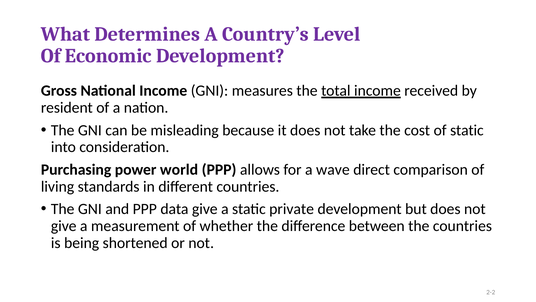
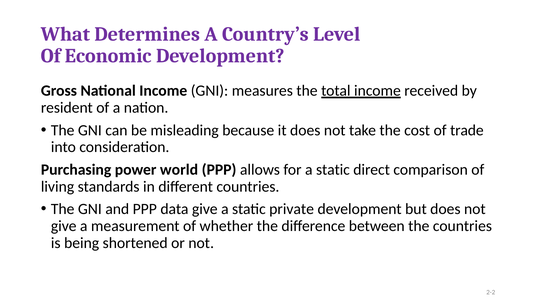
of static: static -> trade (467, 130)
for a wave: wave -> static (333, 169)
